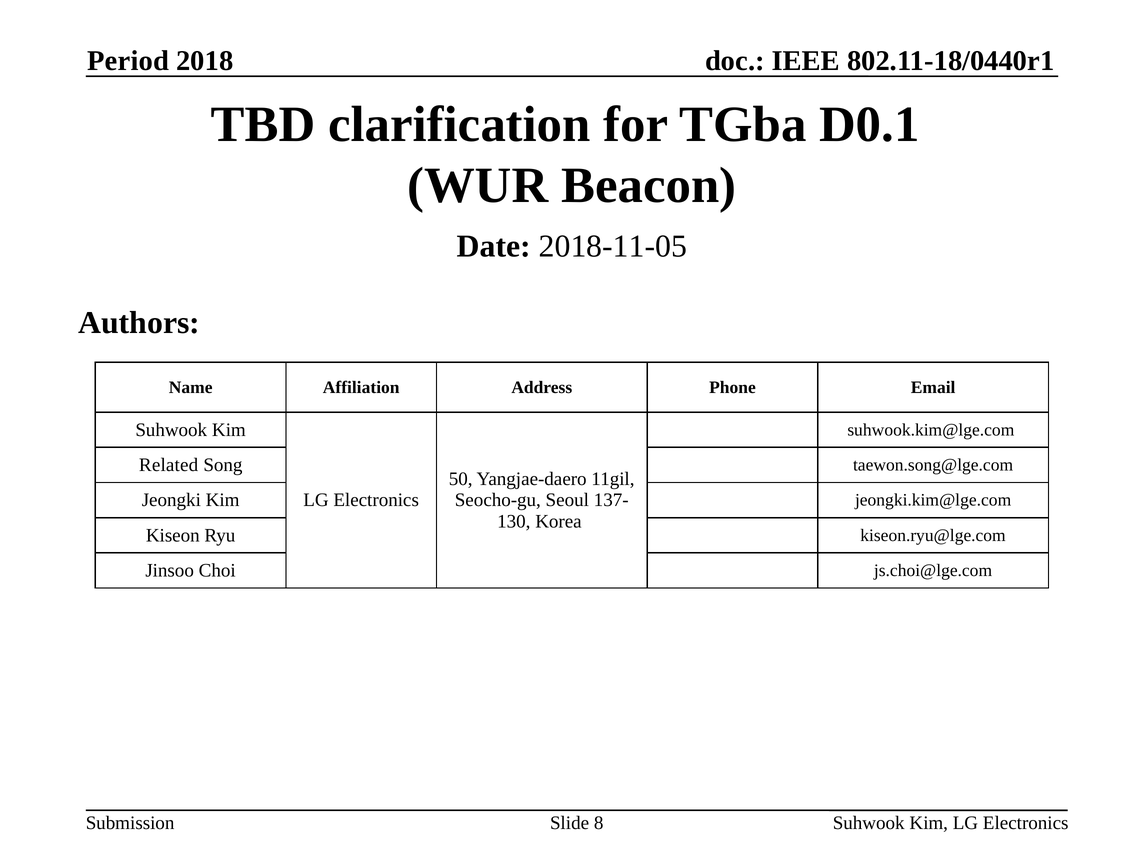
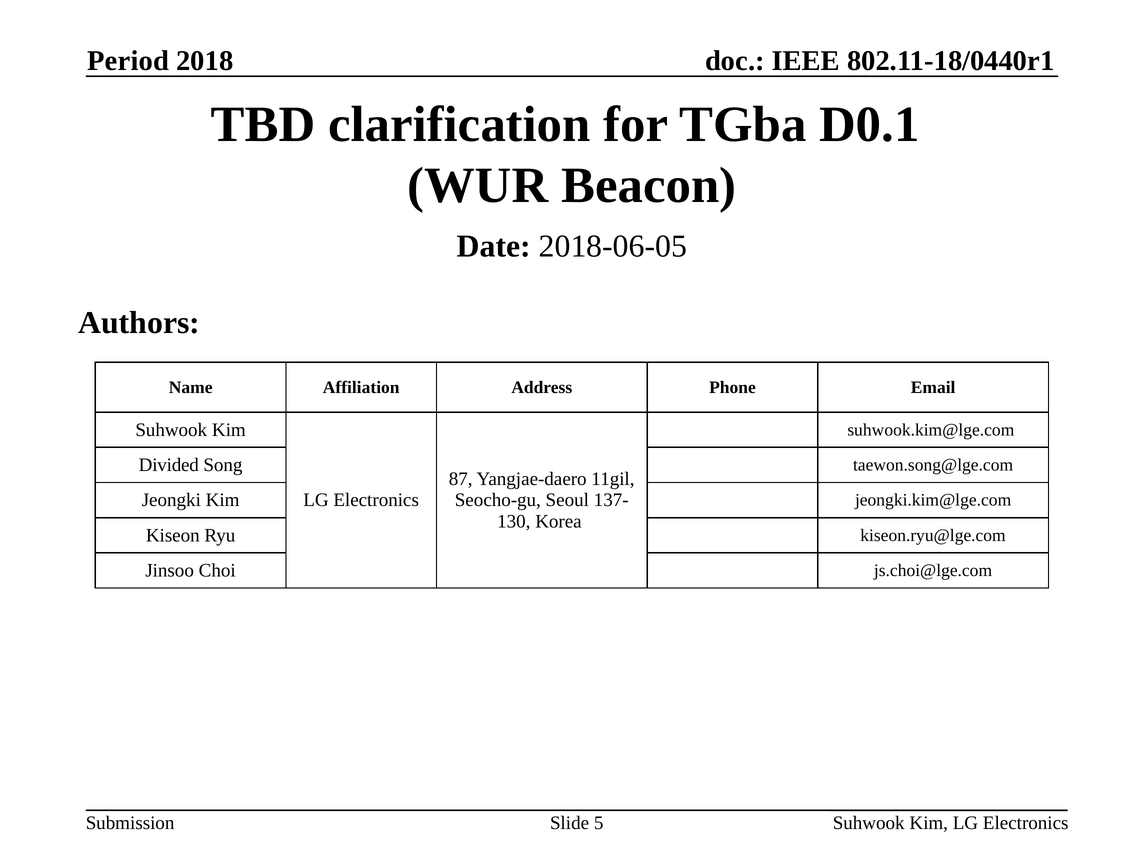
2018-11-05: 2018-11-05 -> 2018-06-05 (613, 246)
Related: Related -> Divided (169, 465)
50: 50 -> 87 (461, 479)
8: 8 -> 5 (599, 823)
